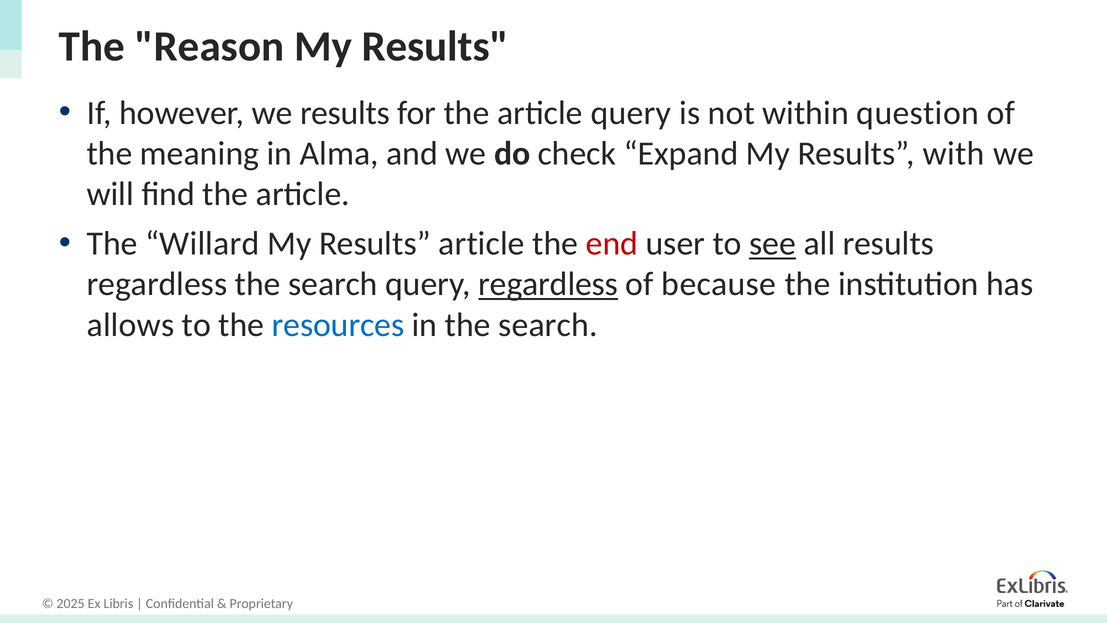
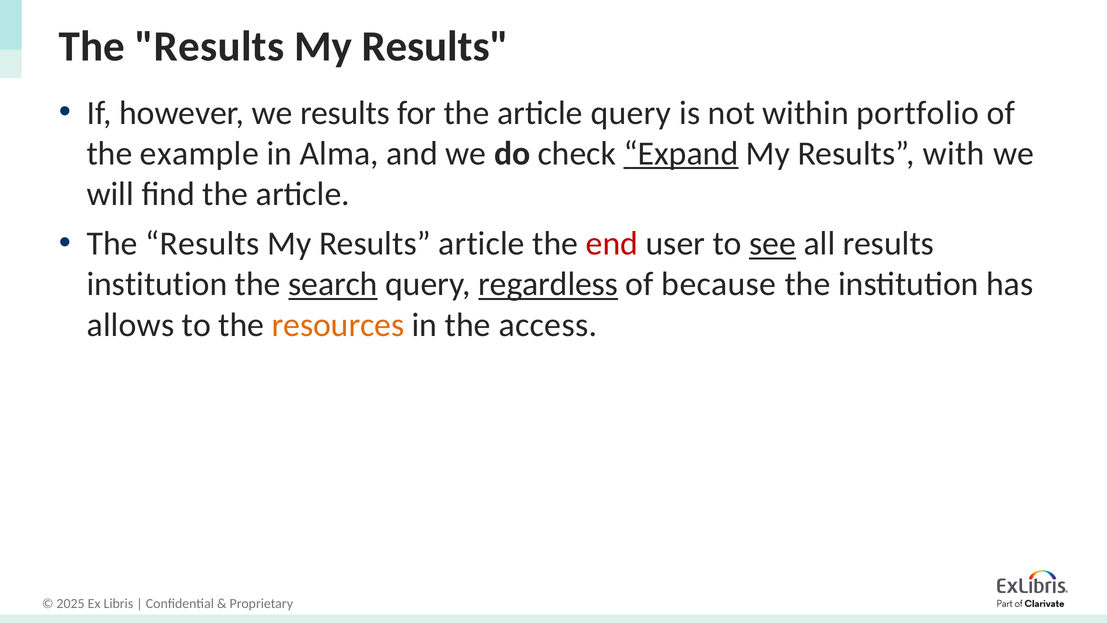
Reason: Reason -> Results (209, 46)
question: question -> portfolio (918, 113)
meaning: meaning -> example (199, 153)
Expand underline: none -> present (681, 153)
Willard: Willard -> Results (202, 244)
regardless: regardless -> institution (157, 284)
search underline: none -> present (333, 284)
resources colour: blue -> orange (338, 325)
in the search: search -> access (548, 325)
